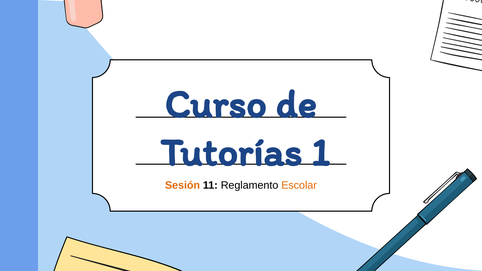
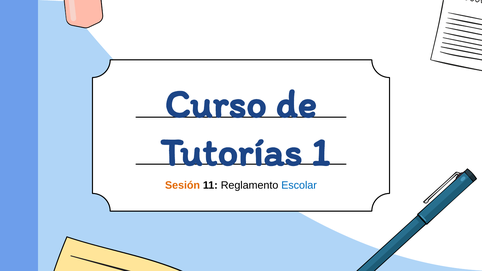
Escolar colour: orange -> blue (299, 185)
